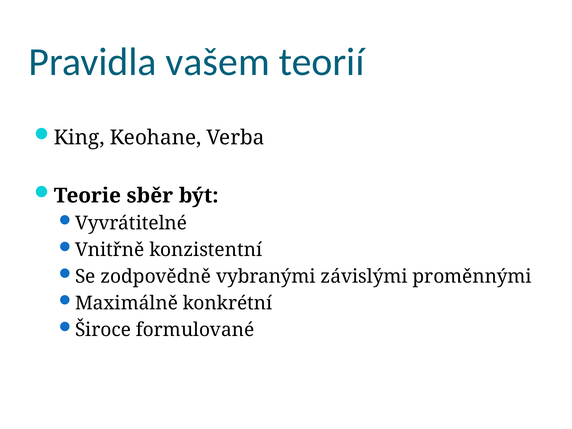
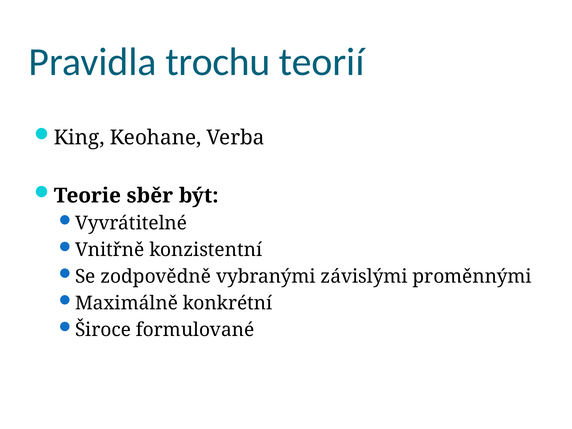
vašem: vašem -> trochu (218, 62)
